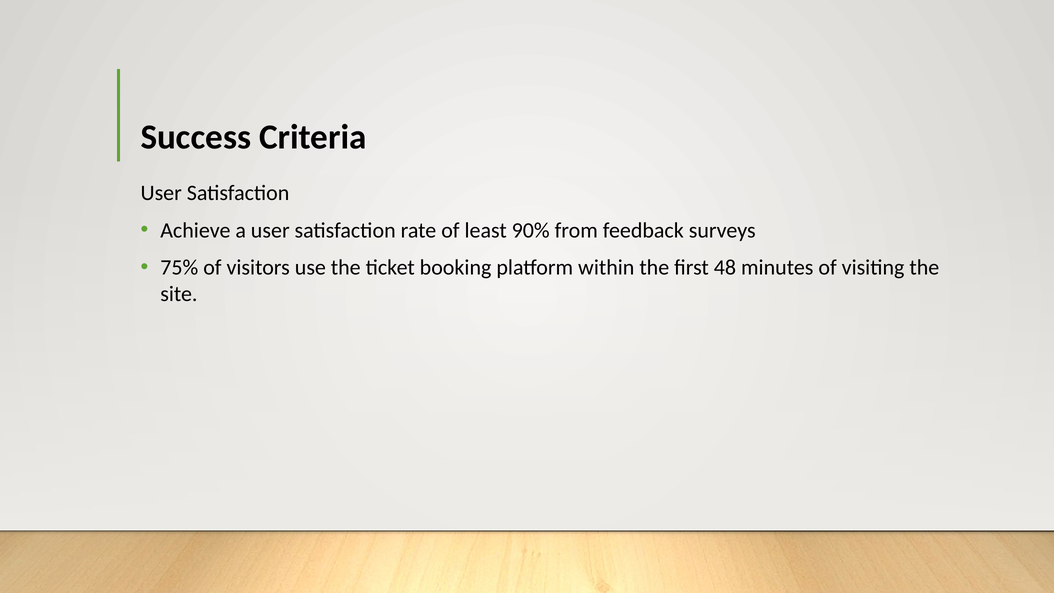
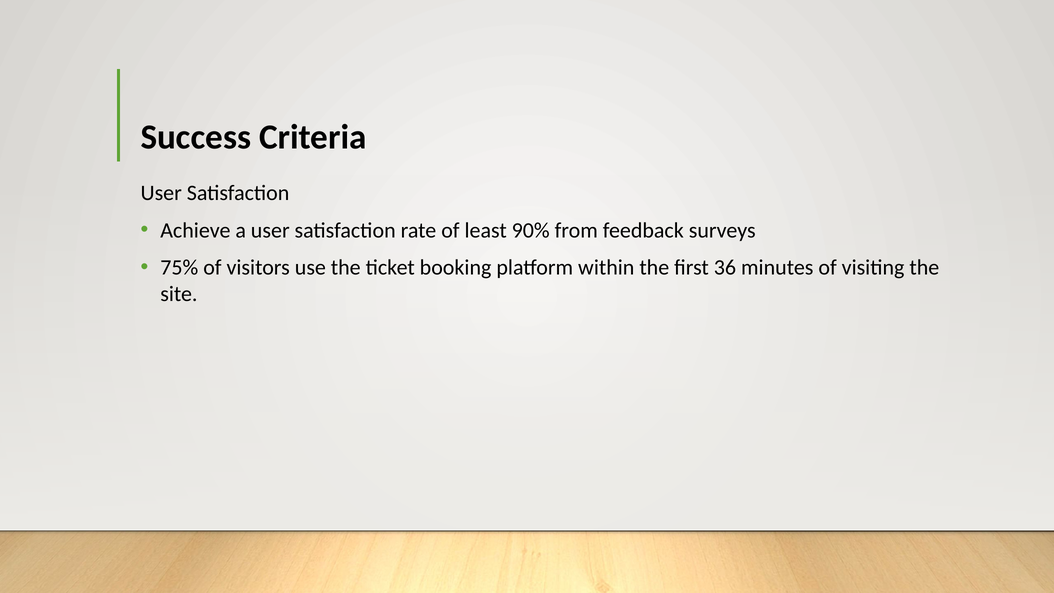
48: 48 -> 36 (725, 268)
